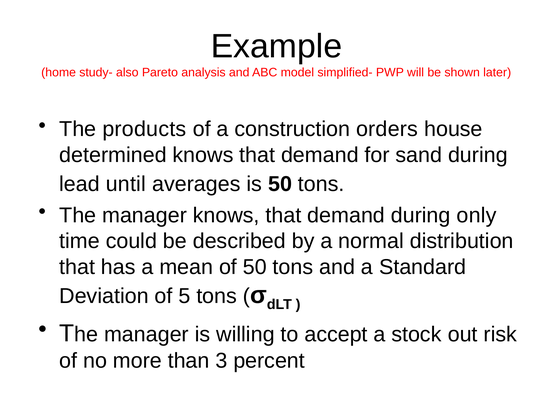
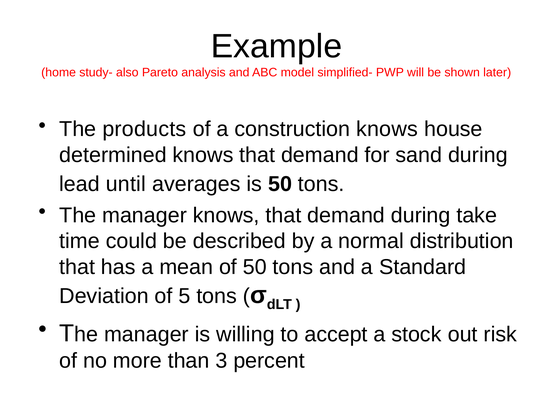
construction orders: orders -> knows (387, 129)
only: only -> take (477, 215)
